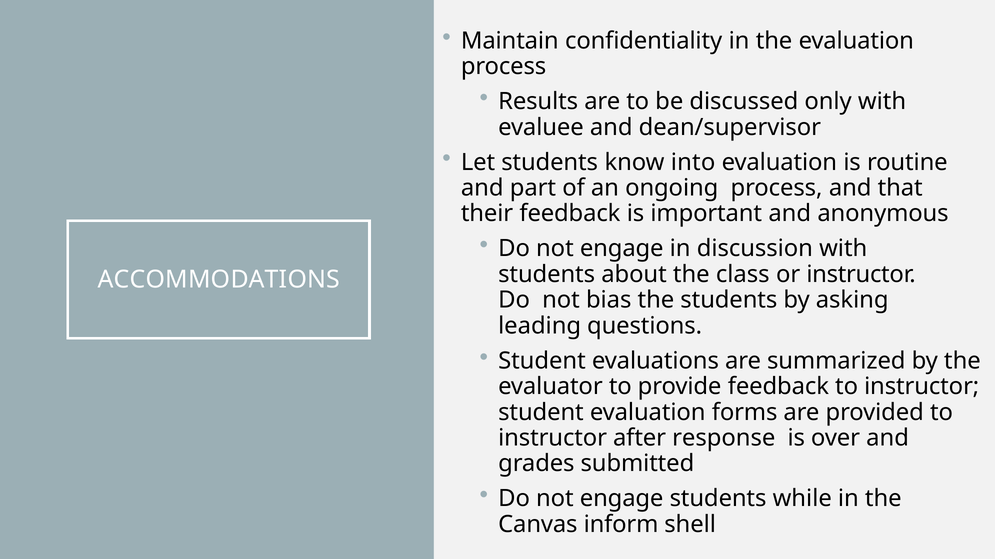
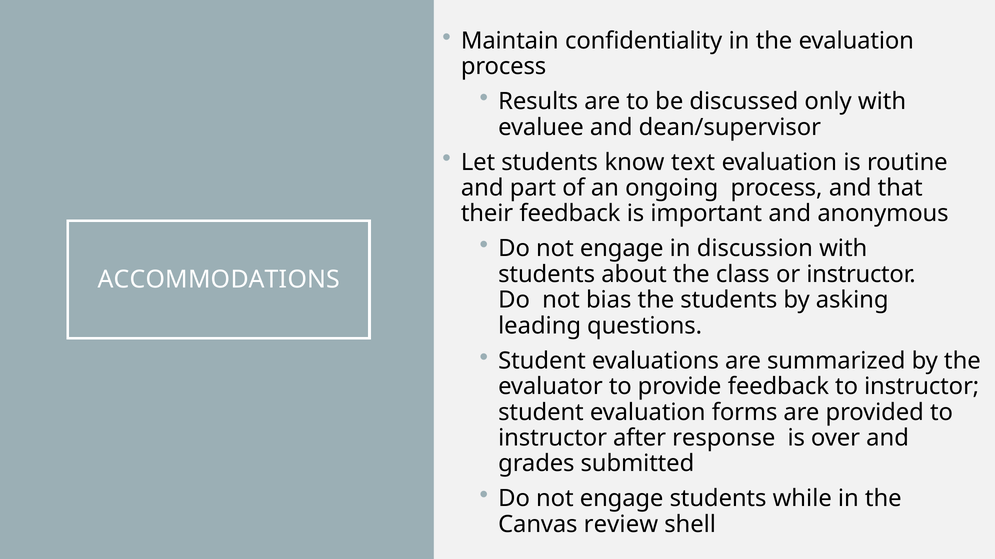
into: into -> text (693, 162)
inform: inform -> review (621, 525)
